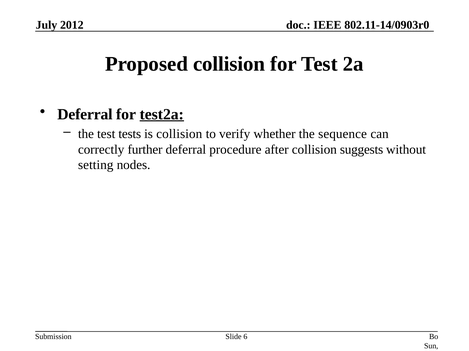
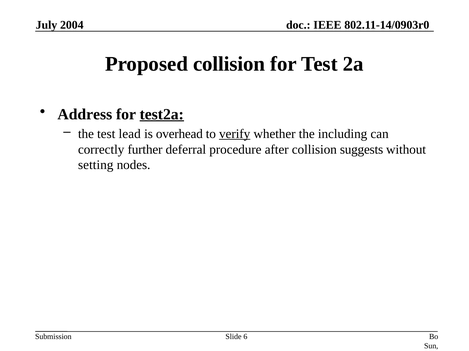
2012: 2012 -> 2004 (72, 25)
Deferral: Deferral -> Address (85, 114)
tests: tests -> lead (130, 134)
is collision: collision -> overhead (179, 134)
verify underline: none -> present (235, 134)
sequence: sequence -> including (343, 134)
